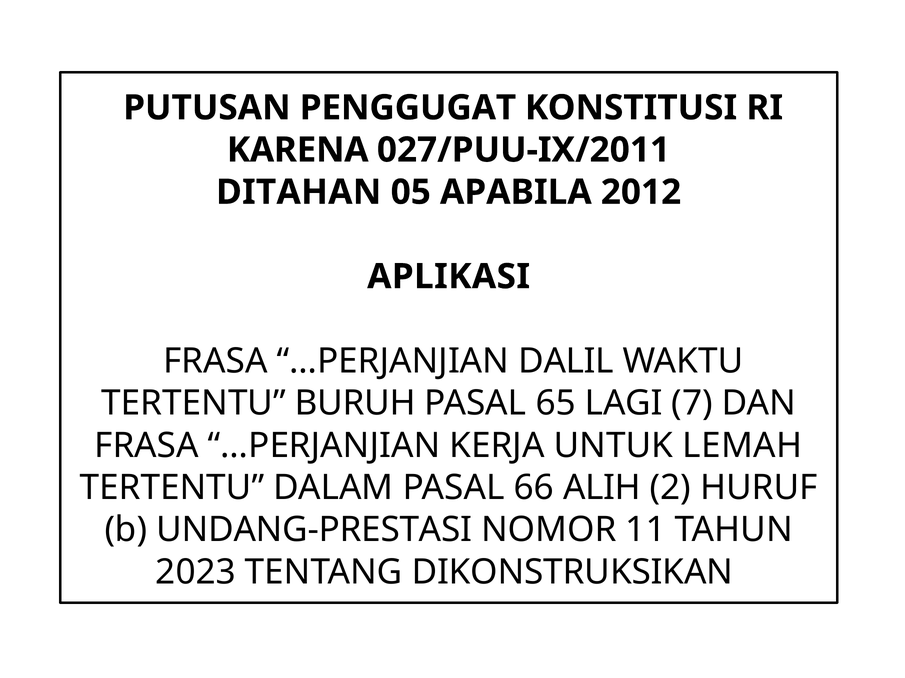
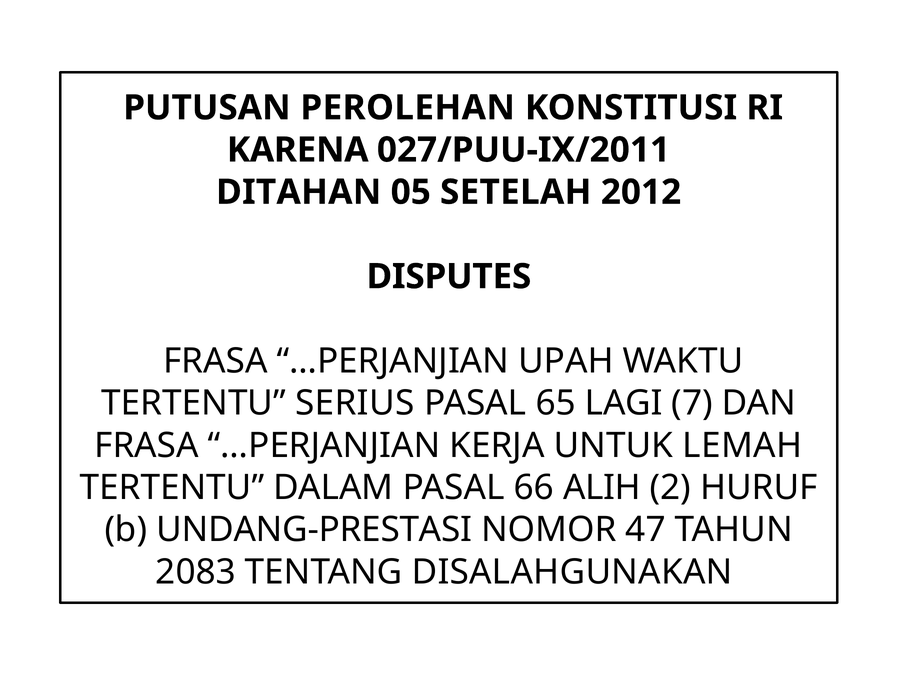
PENGGUGAT: PENGGUGAT -> PEROLEHAN (408, 108)
APABILA: APABILA -> SETELAH (516, 192)
APLIKASI: APLIKASI -> DISPUTES (449, 277)
DALIL: DALIL -> UPAH (566, 361)
BURUH: BURUH -> SERIUS (355, 404)
11: 11 -> 47 (646, 530)
2023: 2023 -> 2083 (196, 573)
DIKONSTRUKSIKAN: DIKONSTRUKSIKAN -> DISALAHGUNAKAN (572, 573)
